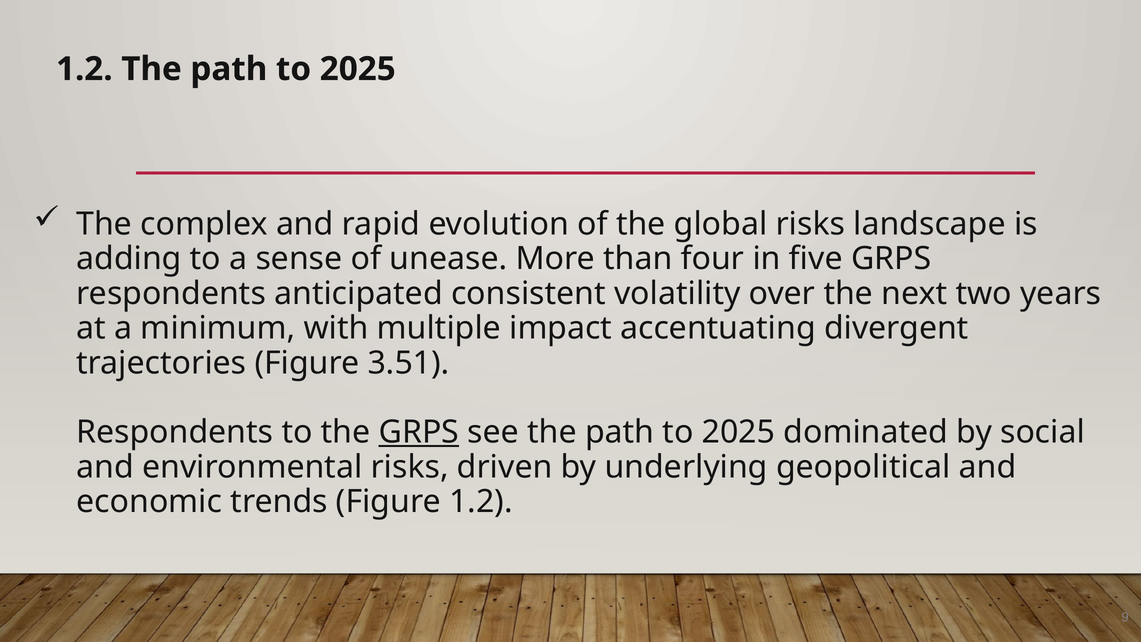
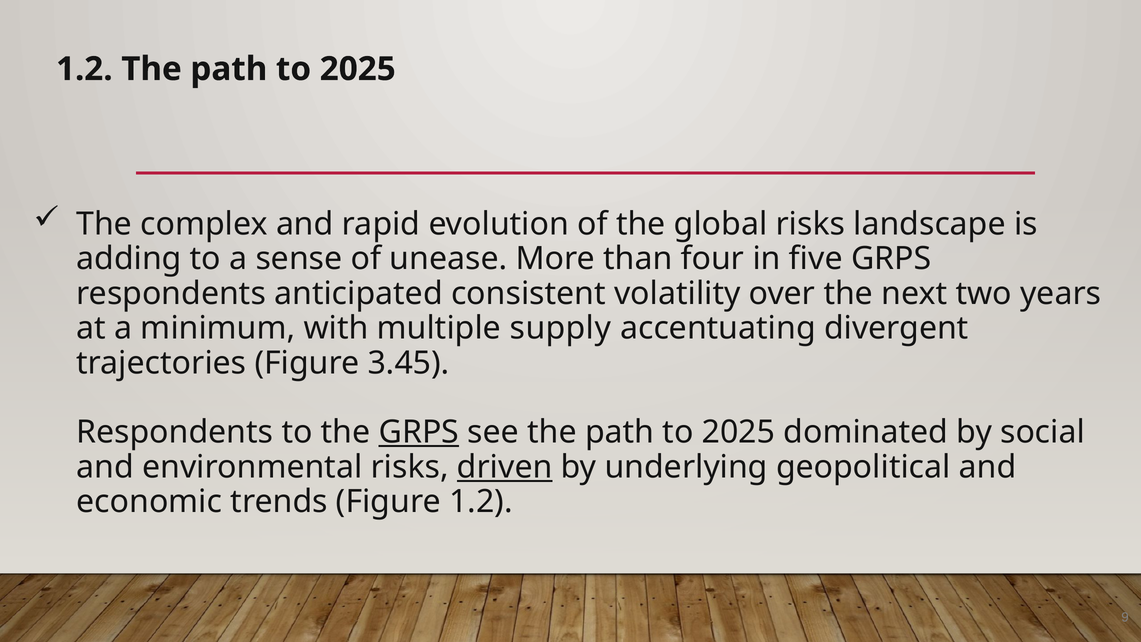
impact: impact -> supply (560, 328)
3.51: 3.51 -> 3.45 (409, 363)
driven underline: none -> present (505, 467)
